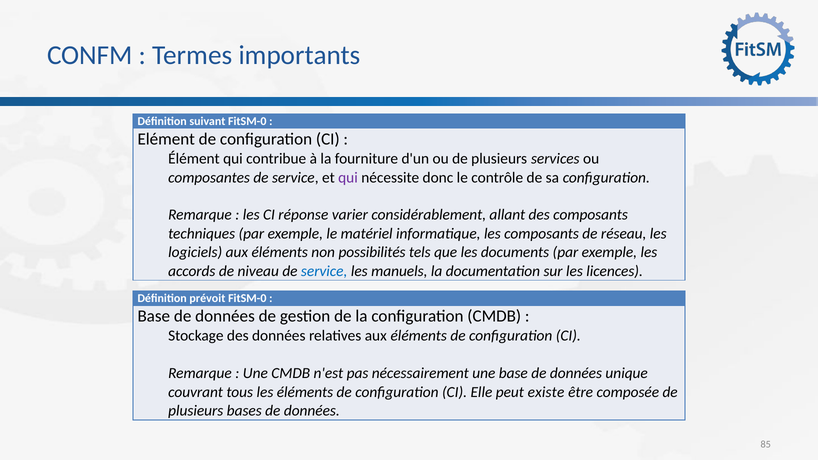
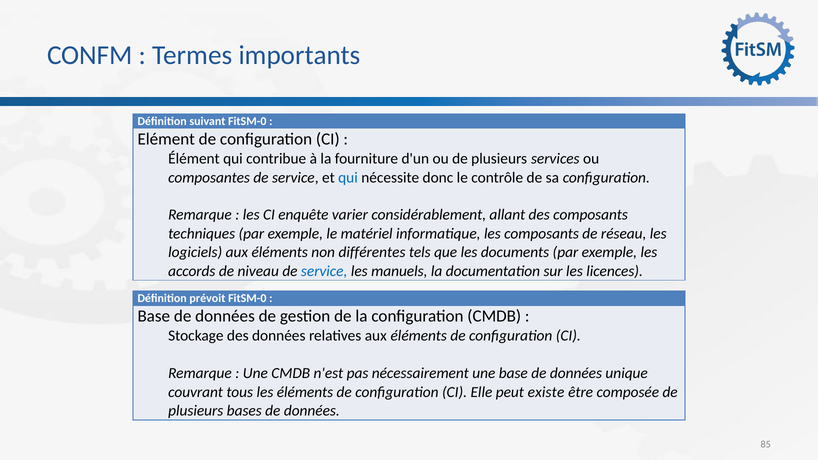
qui colour: purple -> blue (348, 178)
réponse: réponse -> enquête (303, 215)
possibilités: possibilités -> différentes (372, 252)
